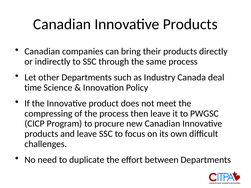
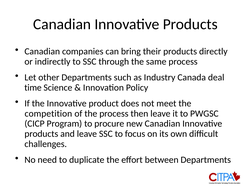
compressing: compressing -> competition (48, 114)
